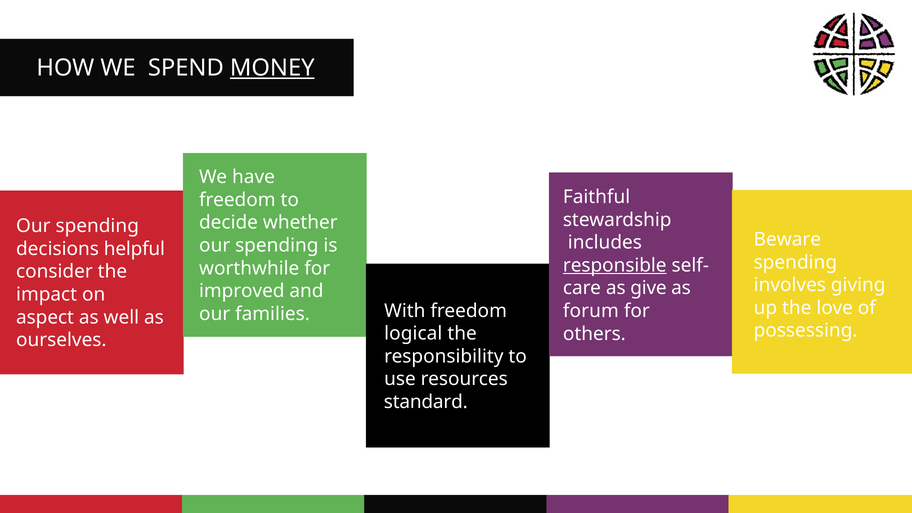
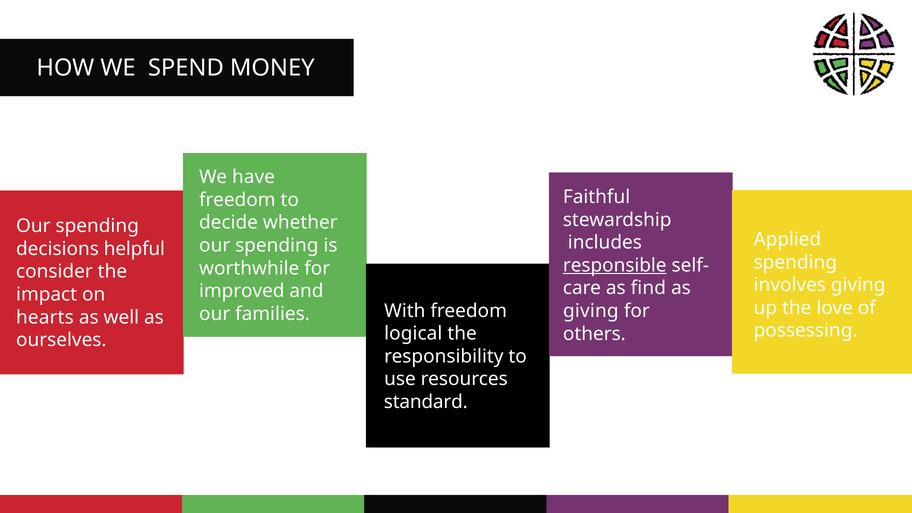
MONEY underline: present -> none (272, 68)
Beware: Beware -> Applied (787, 239)
give: give -> find (648, 288)
forum: forum -> giving (591, 311)
aspect: aspect -> hearts (45, 317)
